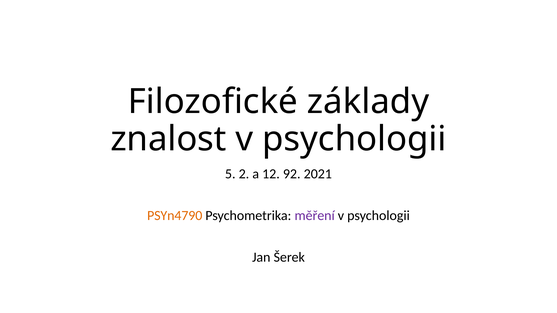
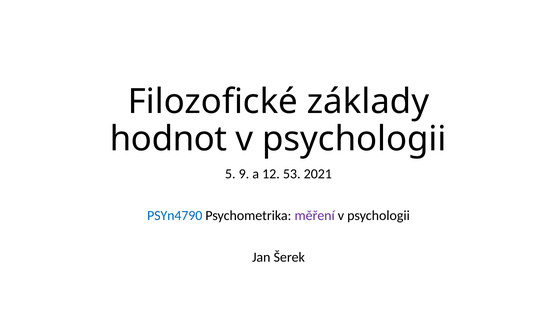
znalost: znalost -> hodnot (169, 139)
2: 2 -> 9 (244, 174)
92: 92 -> 53 (292, 174)
PSYn4790 colour: orange -> blue (175, 216)
